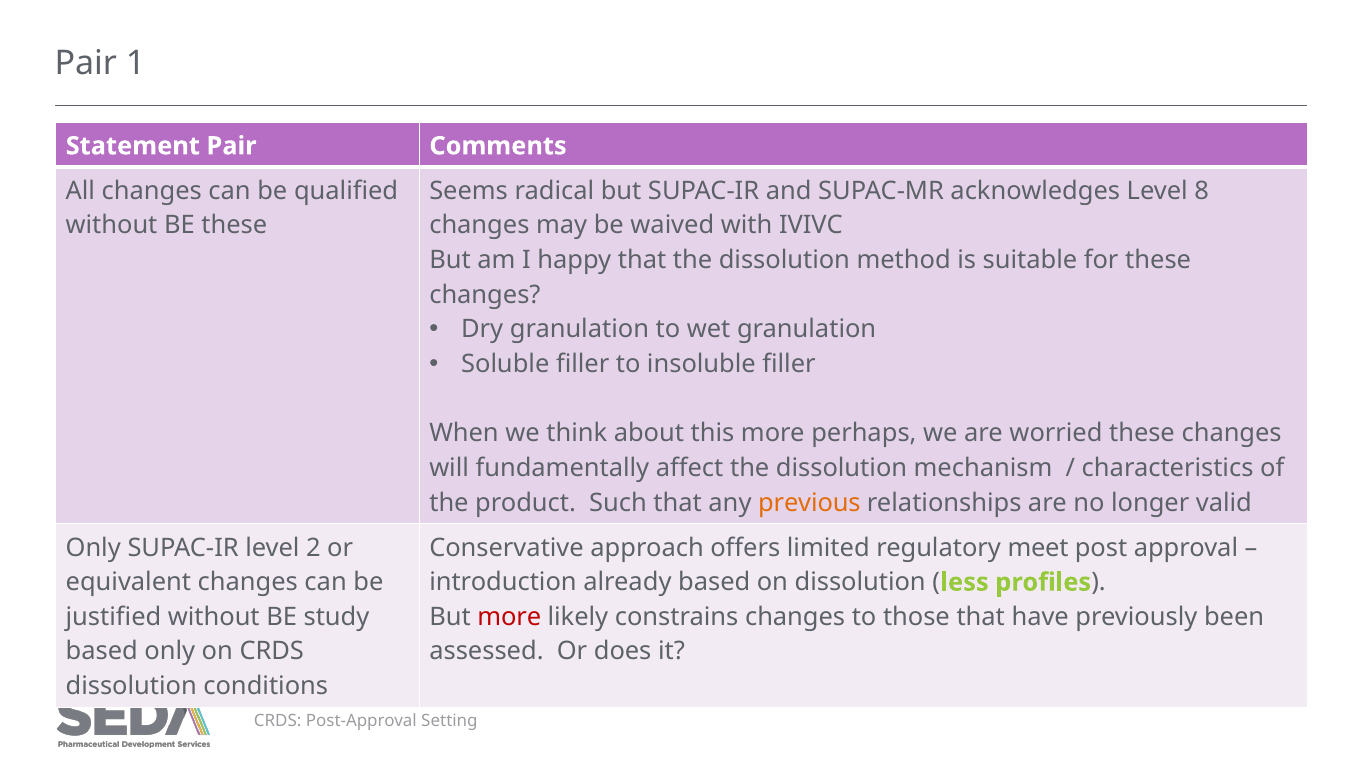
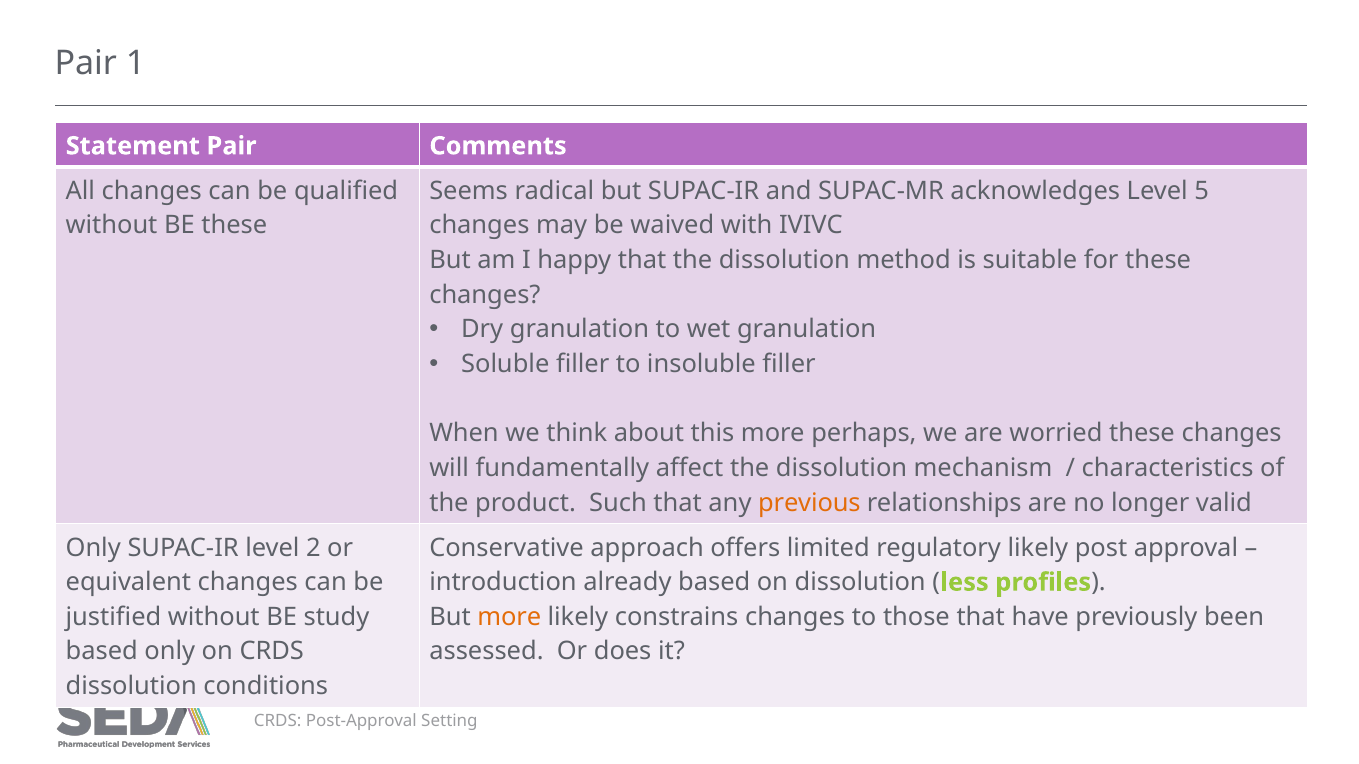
8: 8 -> 5 (1202, 191)
regulatory meet: meet -> likely (1038, 548)
more colour: red -> orange (509, 617)
